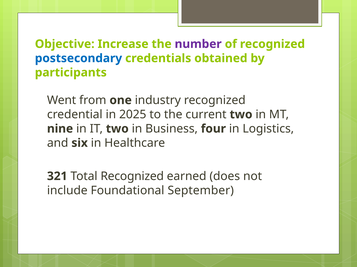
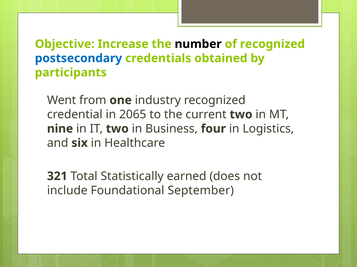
number colour: purple -> black (198, 44)
2025: 2025 -> 2065 (133, 115)
Total Recognized: Recognized -> Statistically (132, 177)
